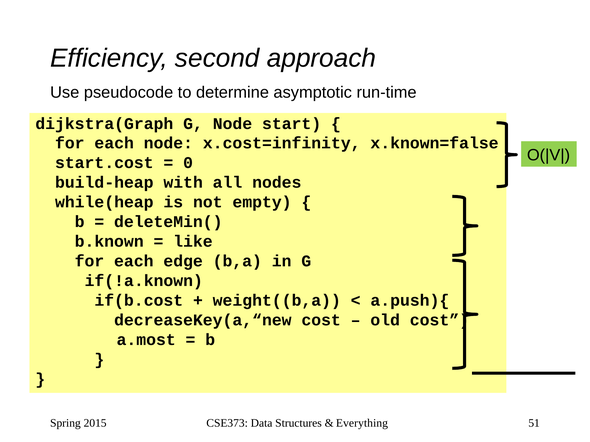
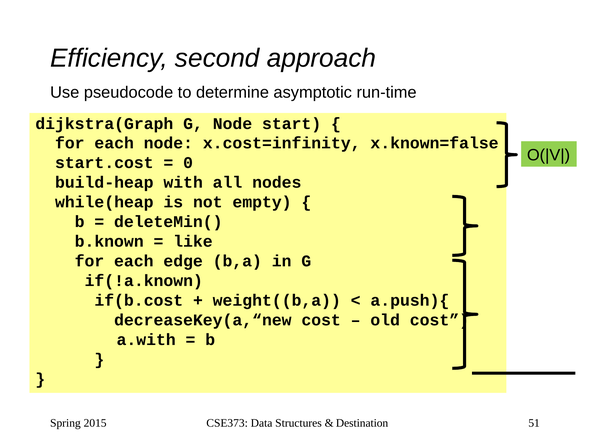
a.most: a.most -> a.with (146, 340)
Everything: Everything -> Destination (362, 424)
